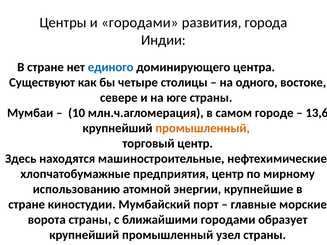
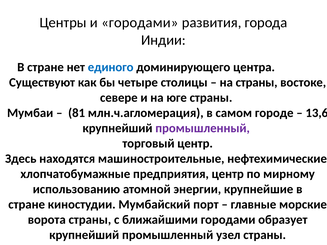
на одного: одного -> страны (257, 82)
10: 10 -> 81 (77, 113)
промышленный colour: orange -> purple (203, 128)
